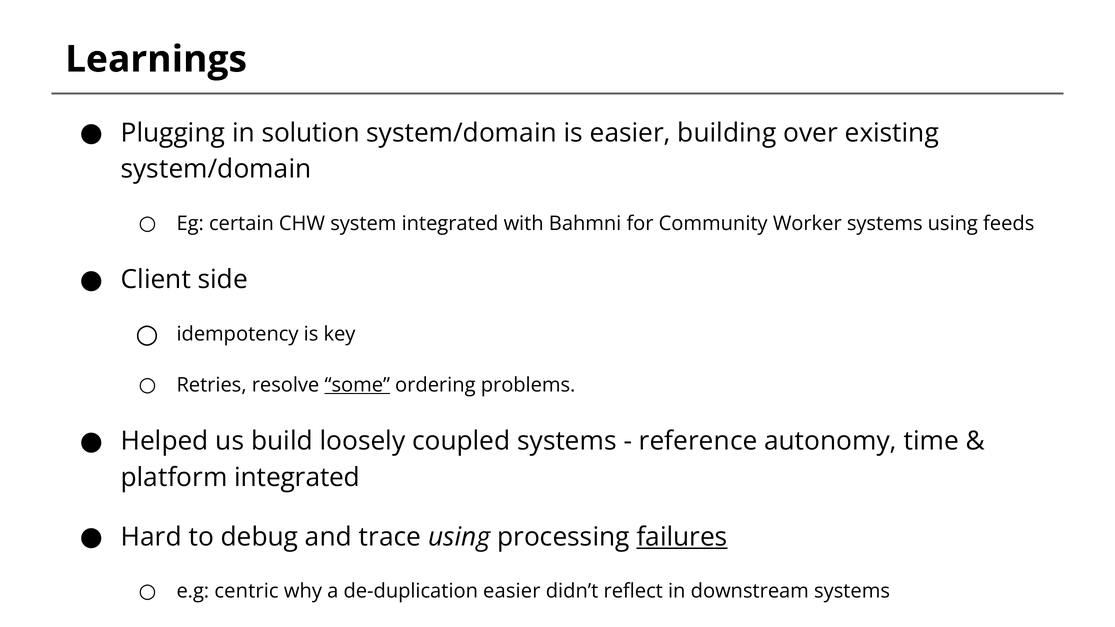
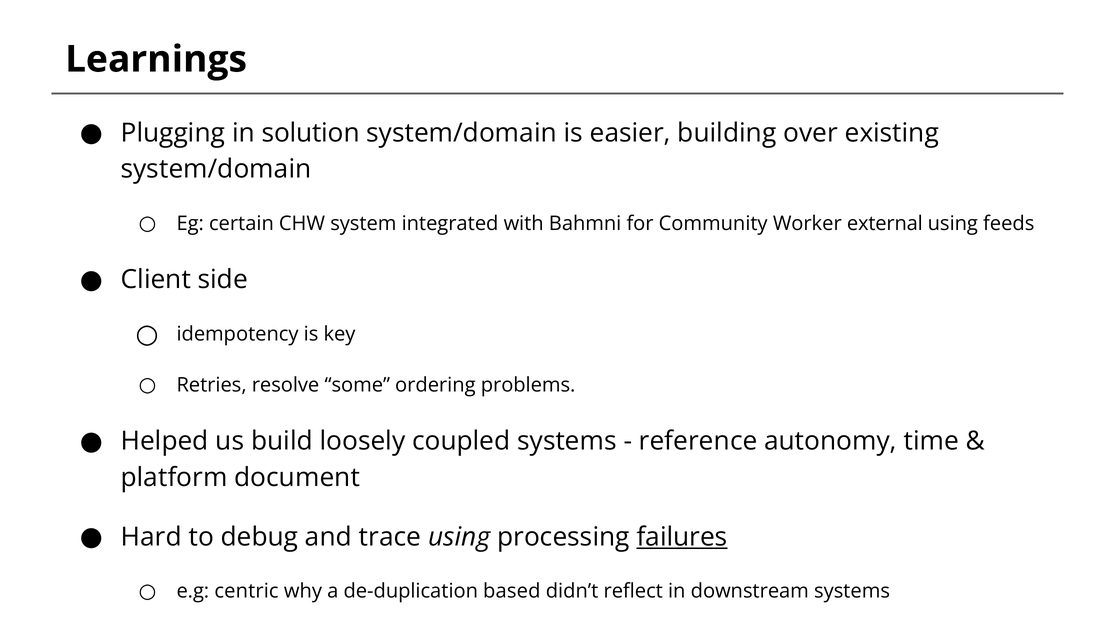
Worker systems: systems -> external (885, 224)
some underline: present -> none (357, 385)
platform integrated: integrated -> document (297, 478)
de-duplication easier: easier -> based (512, 591)
